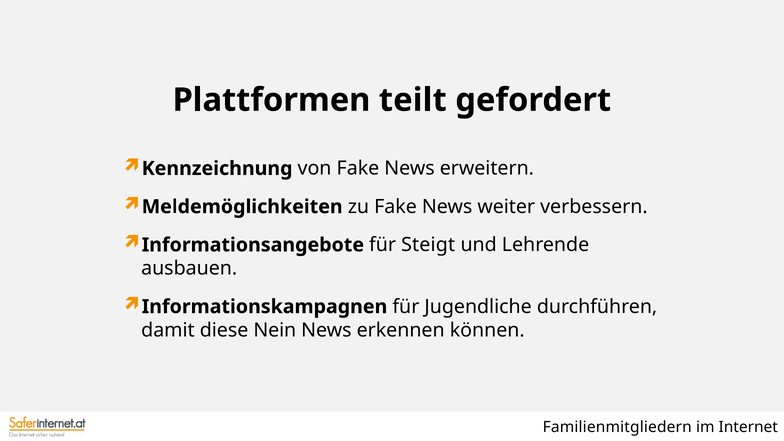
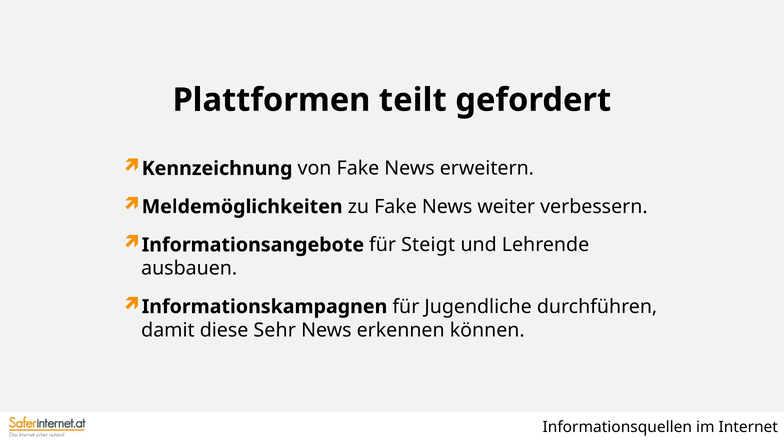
Nein: Nein -> Sehr (275, 330)
Familienmitgliedern: Familienmitgliedern -> Informationsquellen (617, 427)
